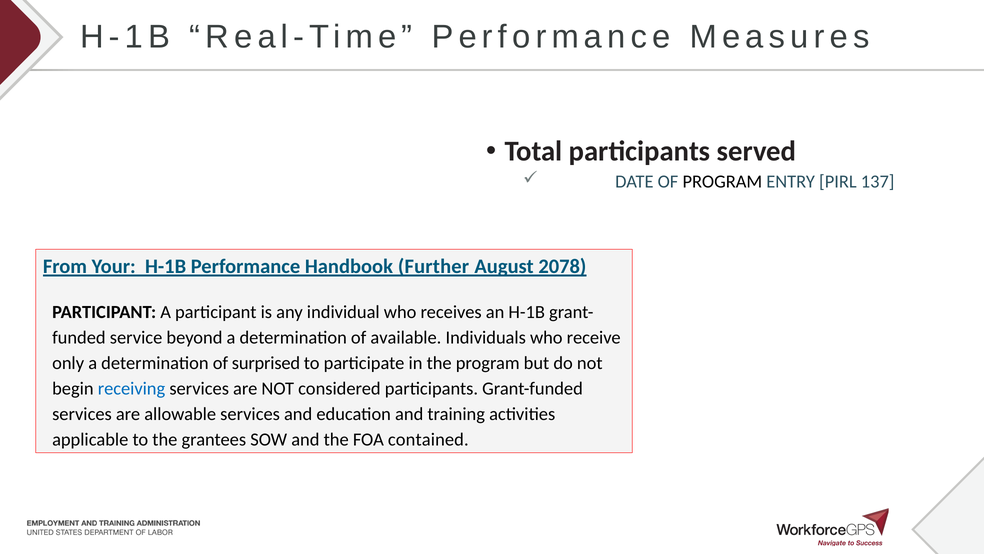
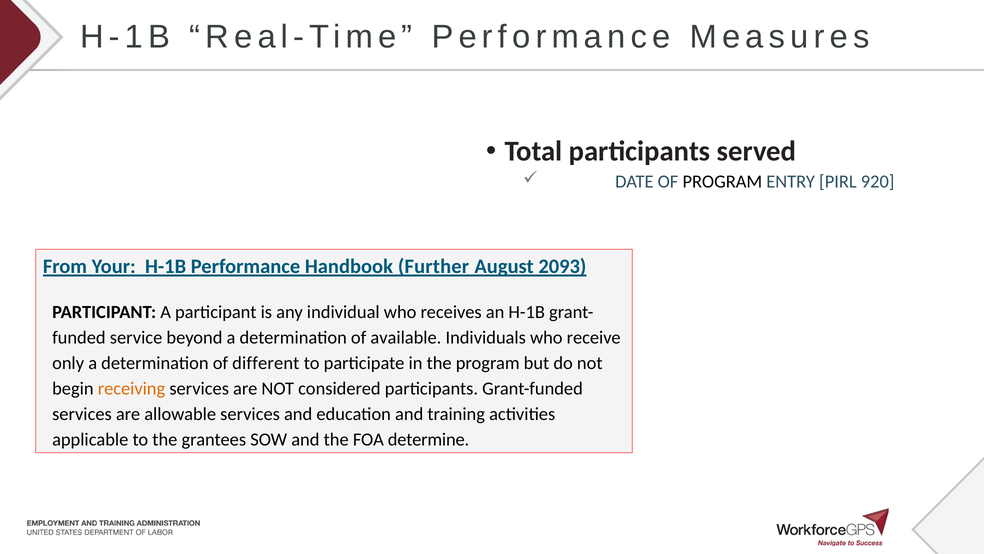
137: 137 -> 920 (878, 182)
2078: 2078 -> 2093 (562, 266)
surprised: surprised -> different (266, 363)
receiving colour: blue -> orange (131, 388)
contained: contained -> determine (428, 439)
